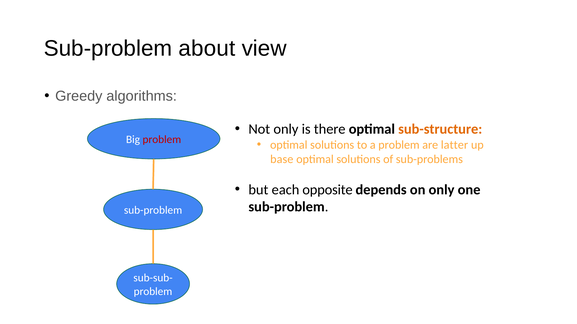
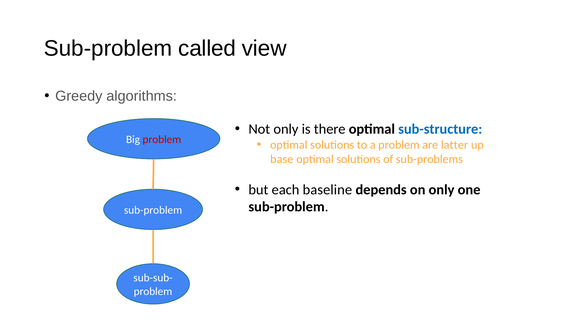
about: about -> called (207, 48)
sub-structure colour: orange -> blue (440, 129)
opposite: opposite -> baseline (327, 190)
